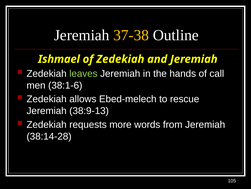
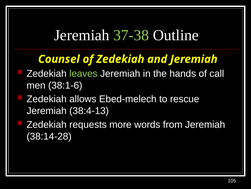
37-38 colour: yellow -> light green (131, 35)
Ishmael: Ishmael -> Counsel (59, 59)
38:9-13: 38:9-13 -> 38:4-13 (89, 110)
